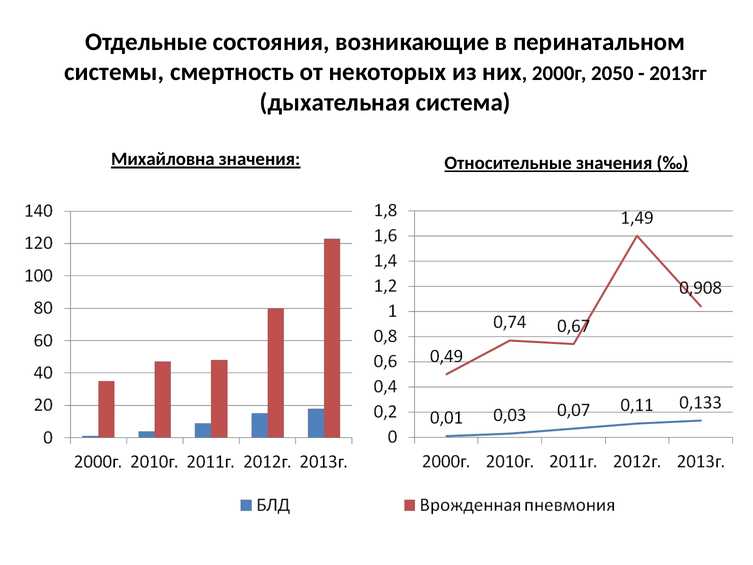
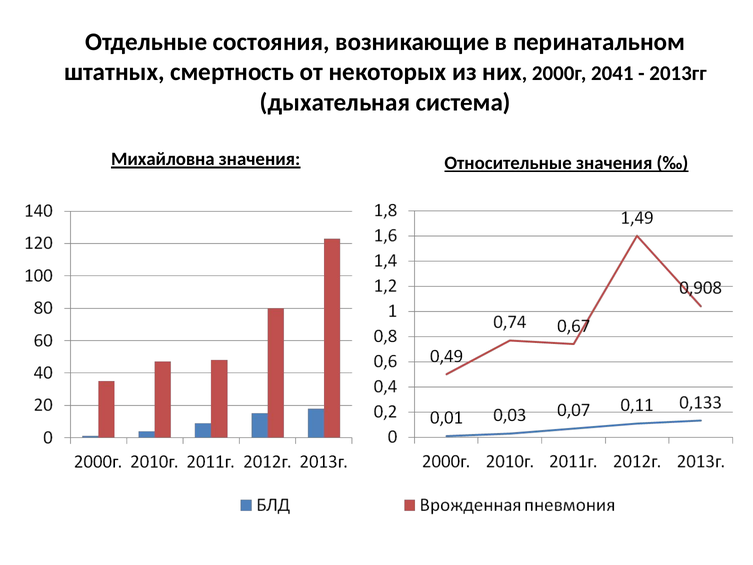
системы: системы -> штатных (114, 72)
2050: 2050 -> 2041 (612, 73)
